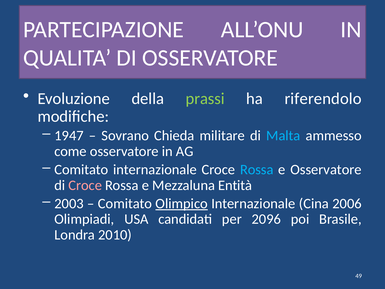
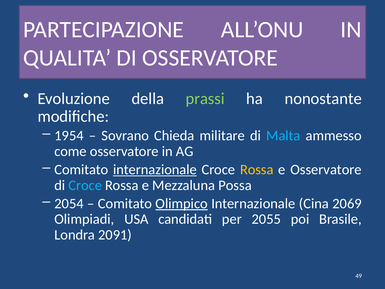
riferendolo: riferendolo -> nonostante (323, 98)
1947: 1947 -> 1954 (69, 136)
internazionale underline: none -> present (155, 169)
Rossa colour: light blue -> yellow (257, 169)
Croce colour: pink -> light blue (85, 185)
Entità: Entità -> Possa (235, 185)
2003: 2003 -> 2054 (69, 203)
2006: 2006 -> 2069 (347, 203)
2096: 2096 -> 2055 (266, 219)
2010: 2010 -> 2091 (115, 235)
